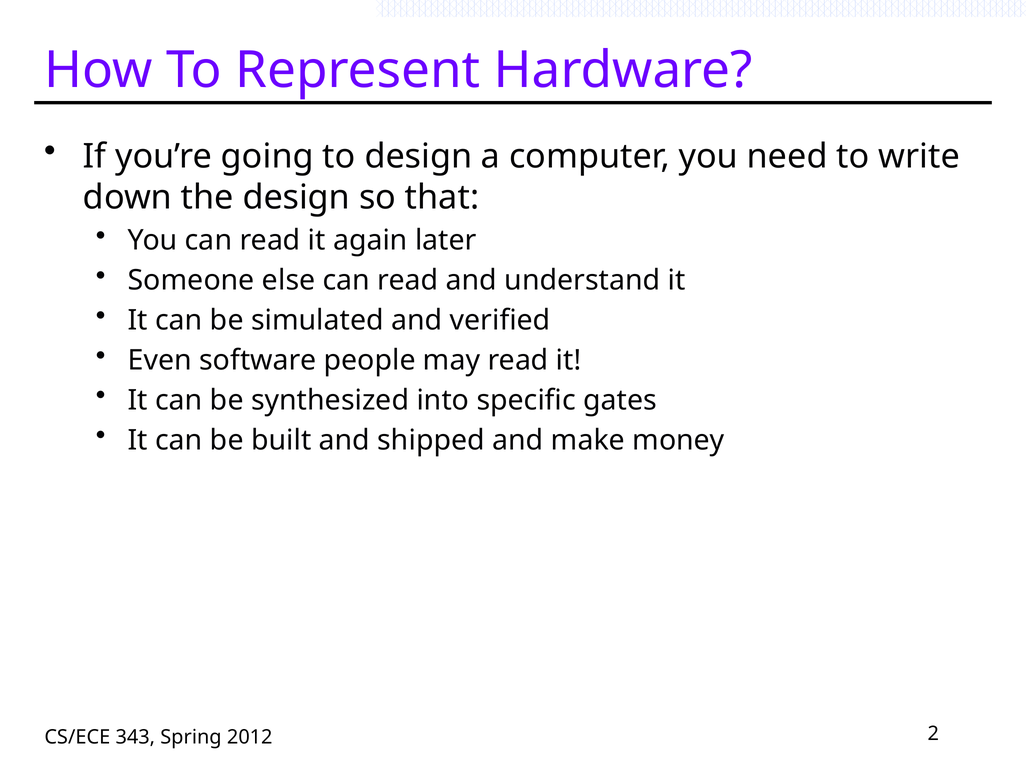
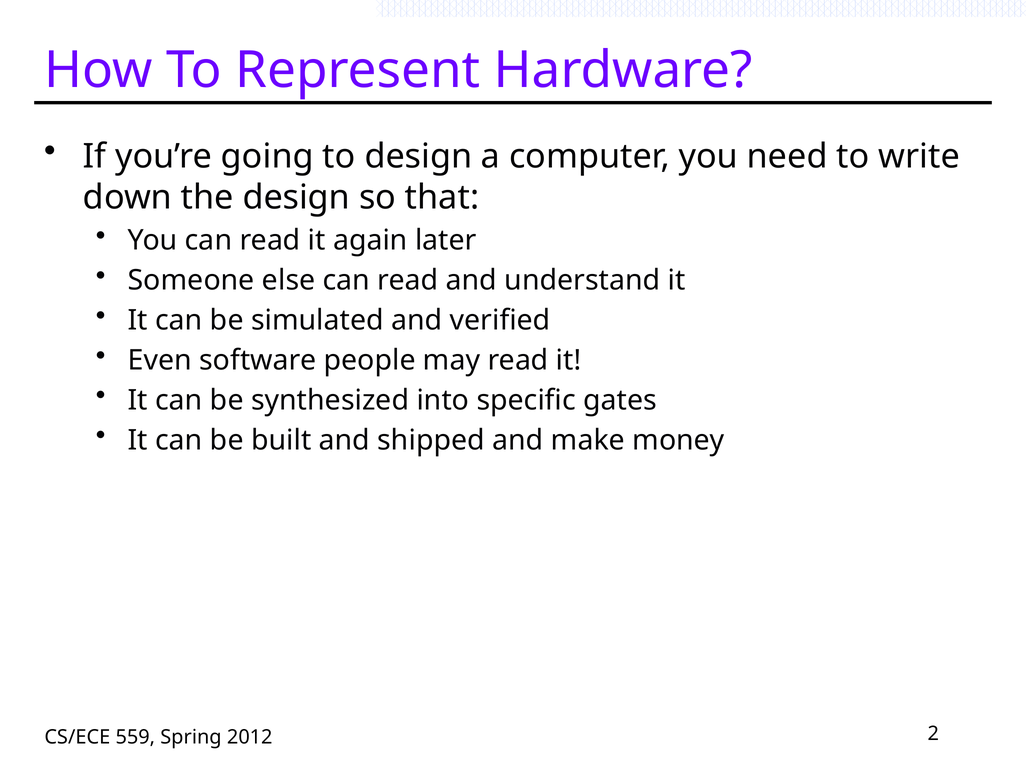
343: 343 -> 559 (135, 737)
